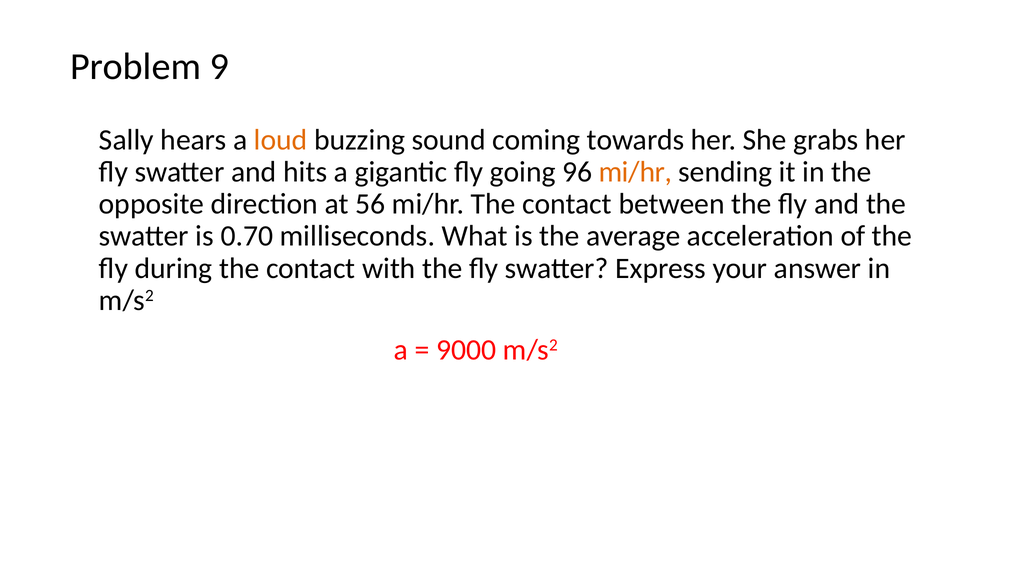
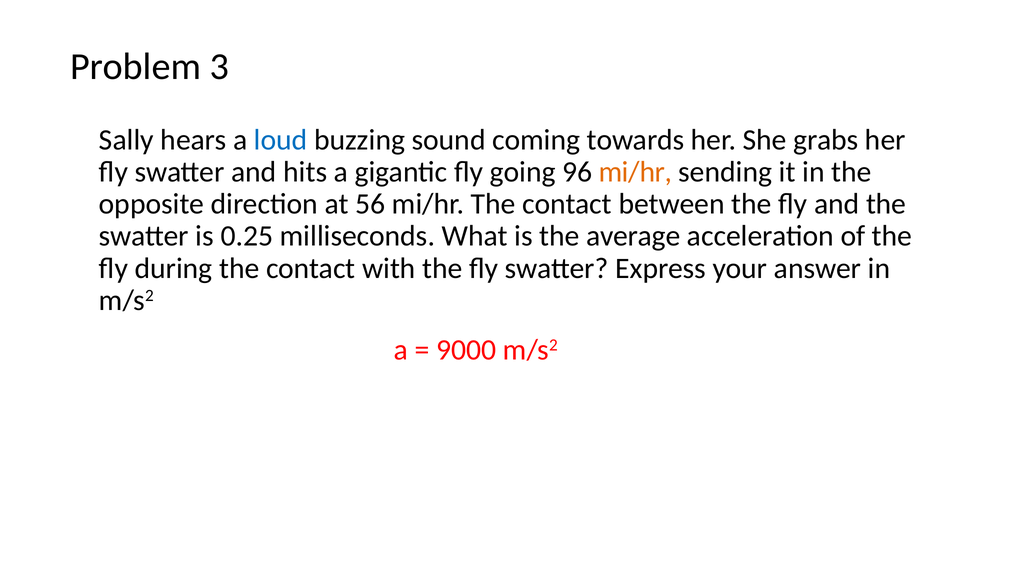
9: 9 -> 3 (219, 67)
loud colour: orange -> blue (281, 140)
0.70: 0.70 -> 0.25 (247, 236)
